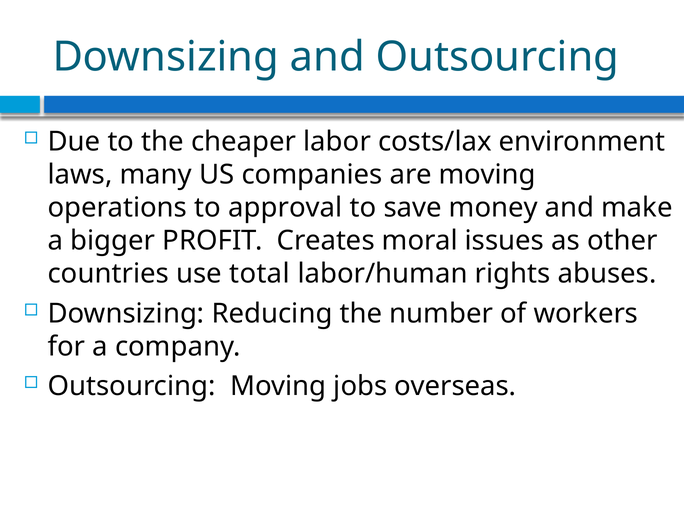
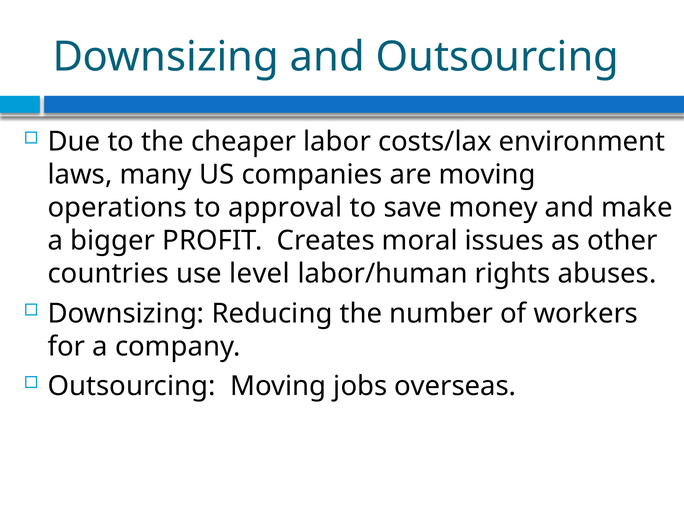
total: total -> level (260, 274)
